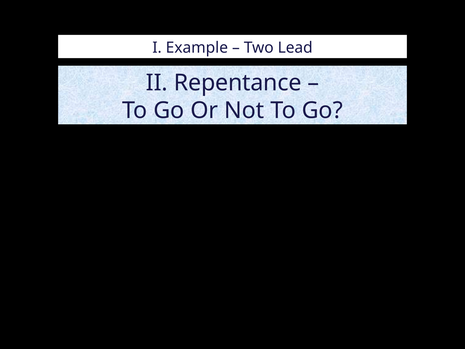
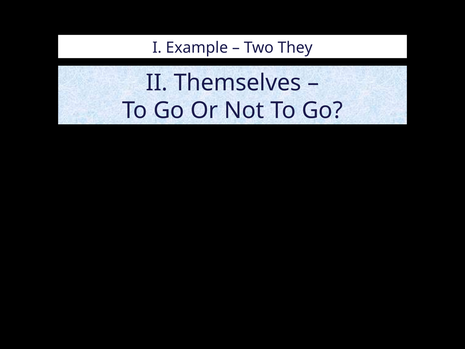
Lead: Lead -> They (295, 48)
Repentance: Repentance -> Themselves (238, 83)
